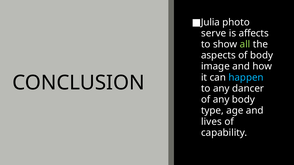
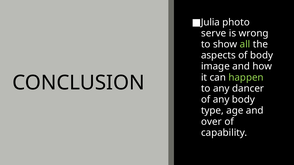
affects: affects -> wrong (254, 33)
happen colour: light blue -> light green (246, 78)
lives: lives -> over (211, 122)
